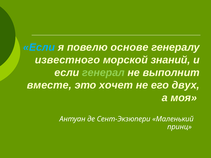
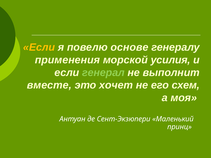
Если colour: light blue -> yellow (39, 47)
известного: известного -> применения (67, 60)
знаний: знаний -> усилия (171, 60)
двух: двух -> схем (186, 85)
